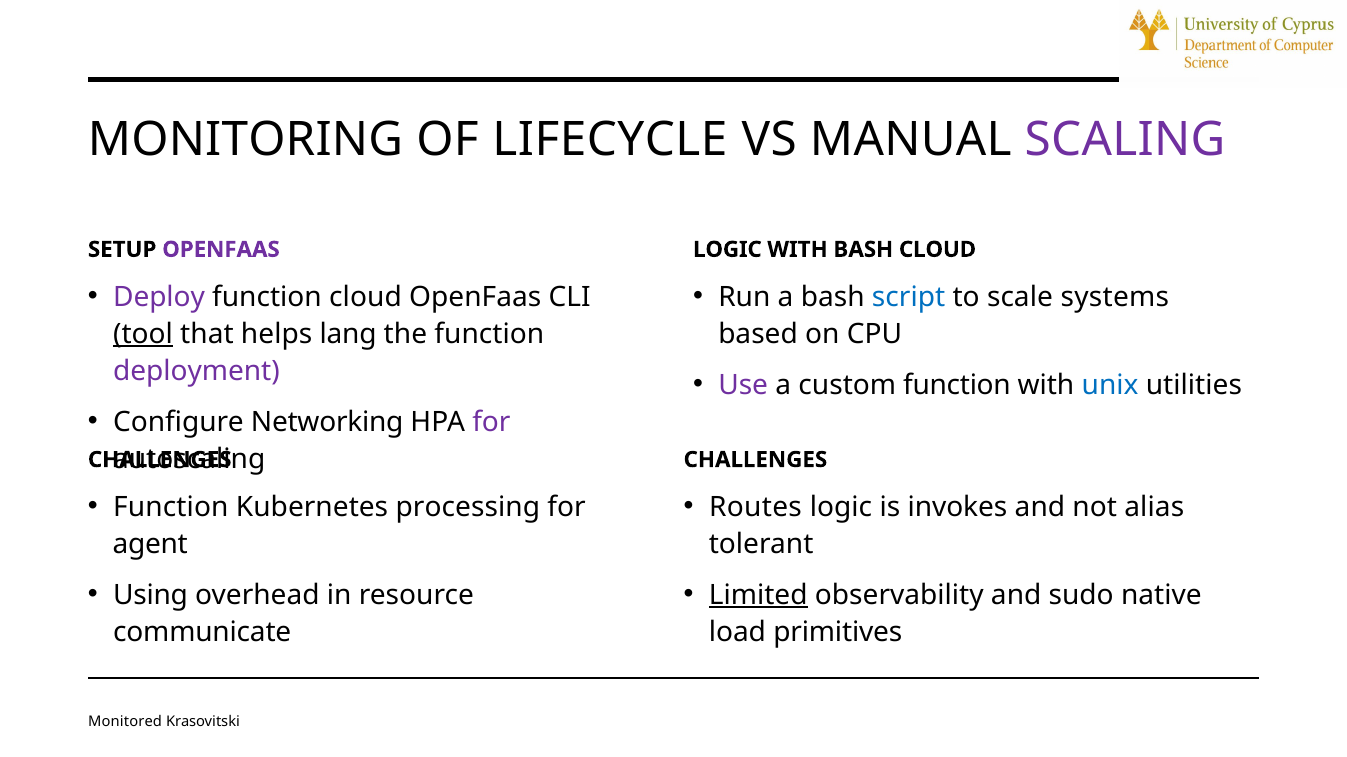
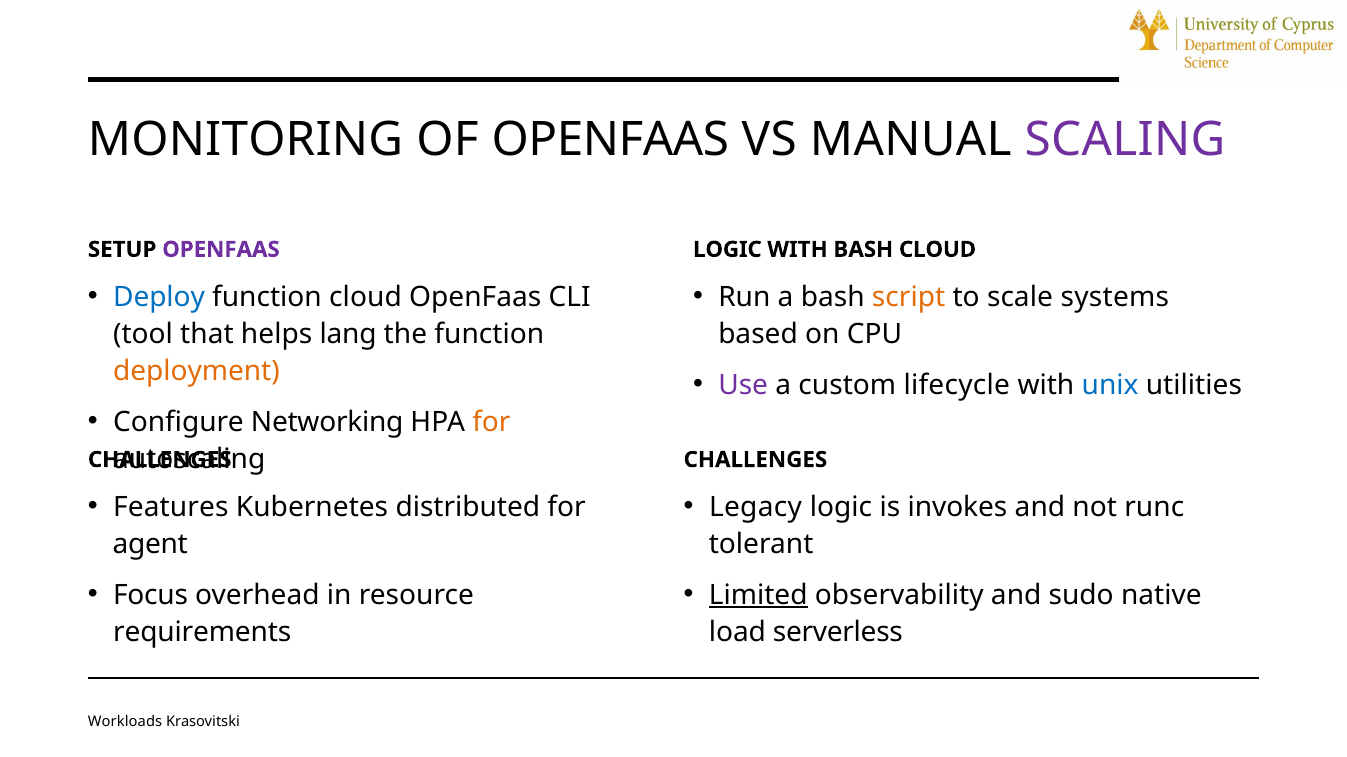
OF LIFECYCLE: LIFECYCLE -> OPENFAAS (610, 140)
Deploy colour: purple -> blue (159, 297)
script colour: blue -> orange (909, 297)
tool underline: present -> none (143, 334)
deployment colour: purple -> orange (196, 371)
custom function: function -> lifecycle (957, 385)
for colour: purple -> orange (491, 422)
Function: Function -> Features (171, 507)
processing: processing -> distributed (468, 507)
Routes: Routes -> Legacy (756, 507)
alias: alias -> runc (1154, 507)
Using: Using -> Focus (151, 596)
communicate: communicate -> requirements (202, 633)
primitives: primitives -> serverless (838, 633)
Monitored: Monitored -> Workloads (125, 722)
